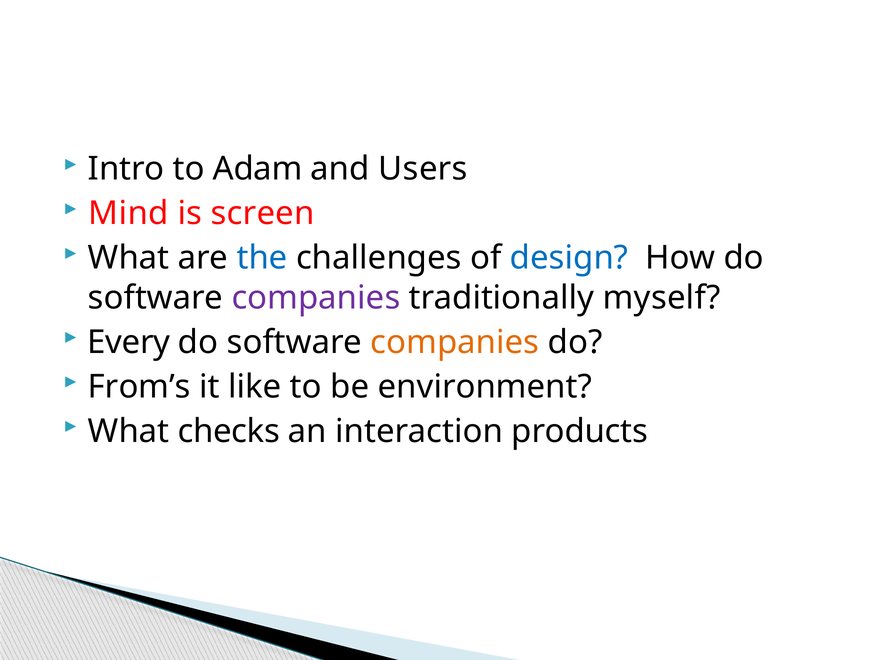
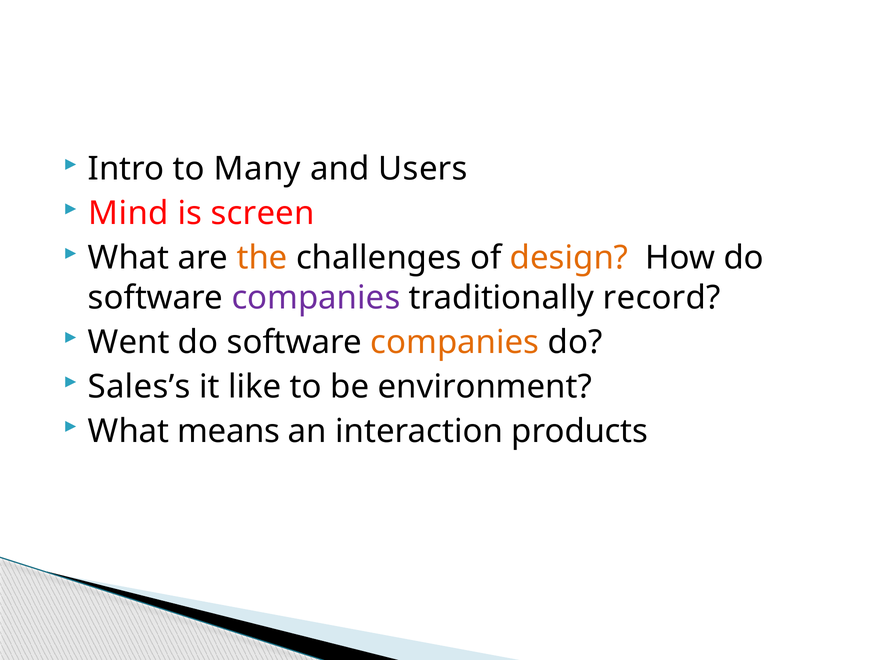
Adam: Adam -> Many (257, 169)
the colour: blue -> orange (262, 258)
design colour: blue -> orange (569, 258)
myself: myself -> record (662, 298)
Every: Every -> Went (129, 342)
From’s: From’s -> Sales’s (139, 387)
checks: checks -> means (229, 431)
